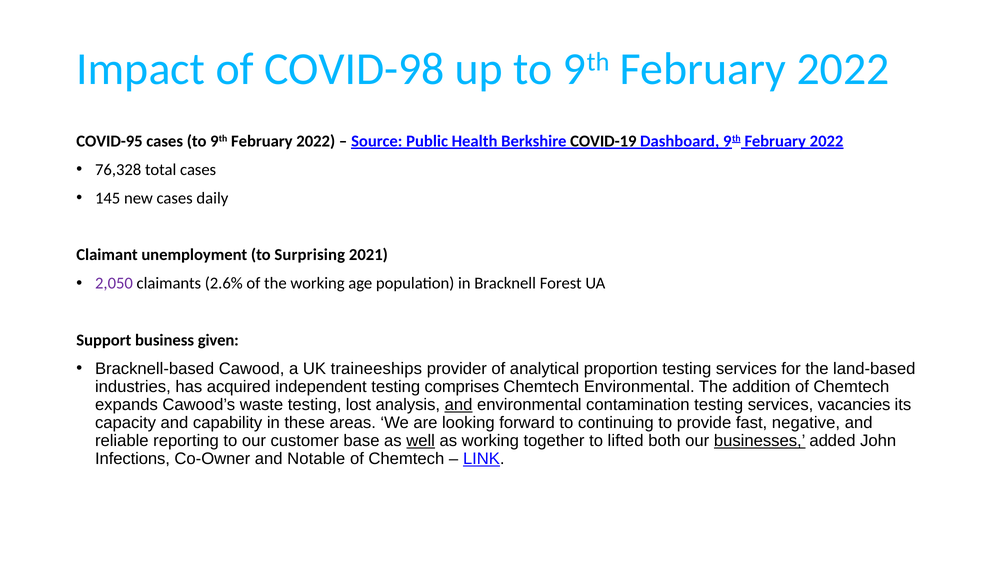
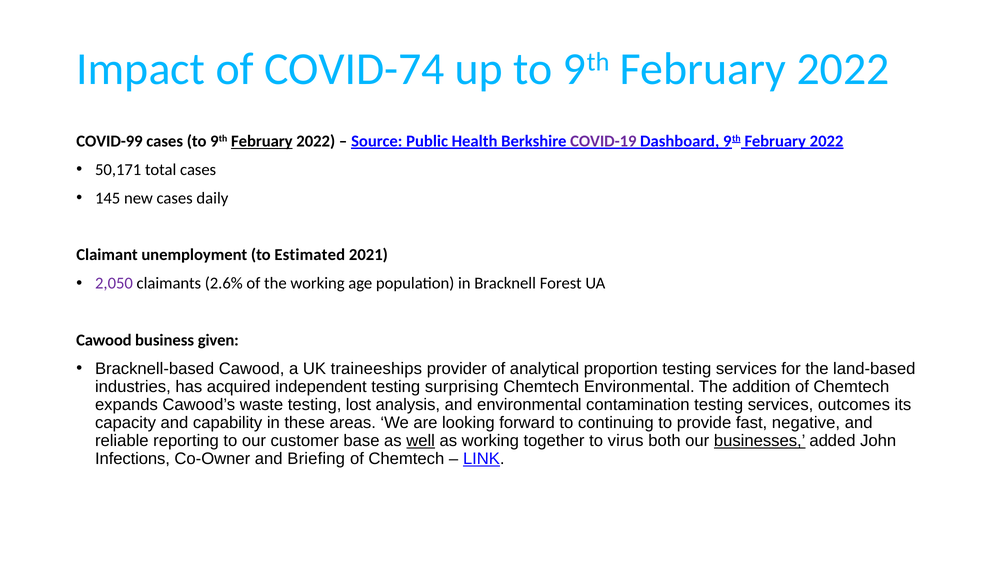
COVID-98: COVID-98 -> COVID-74 (354, 69)
COVID-95: COVID-95 -> COVID-99 (109, 141)
February underline: none -> present (262, 141)
COVID-19 colour: black -> purple (603, 141)
76,328: 76,328 -> 50,171 (118, 170)
Surprising: Surprising -> Estimated (310, 255)
Support: Support -> Cawood (104, 340)
comprises: comprises -> surprising (462, 387)
and underline: present -> none (459, 405)
vacancies: vacancies -> outcomes (854, 405)
lifted: lifted -> virus (626, 441)
Notable: Notable -> Briefing (316, 459)
